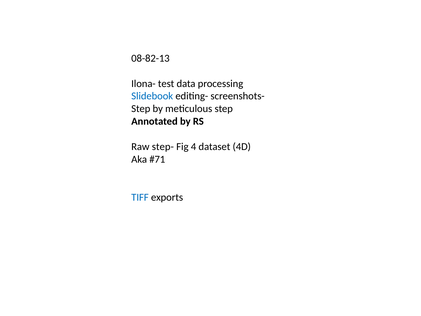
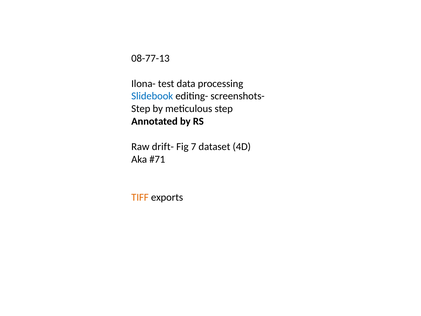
08-82-13: 08-82-13 -> 08-77-13 (150, 58)
step-: step- -> drift- (163, 147)
4: 4 -> 7 (194, 147)
TIFF colour: blue -> orange (140, 197)
